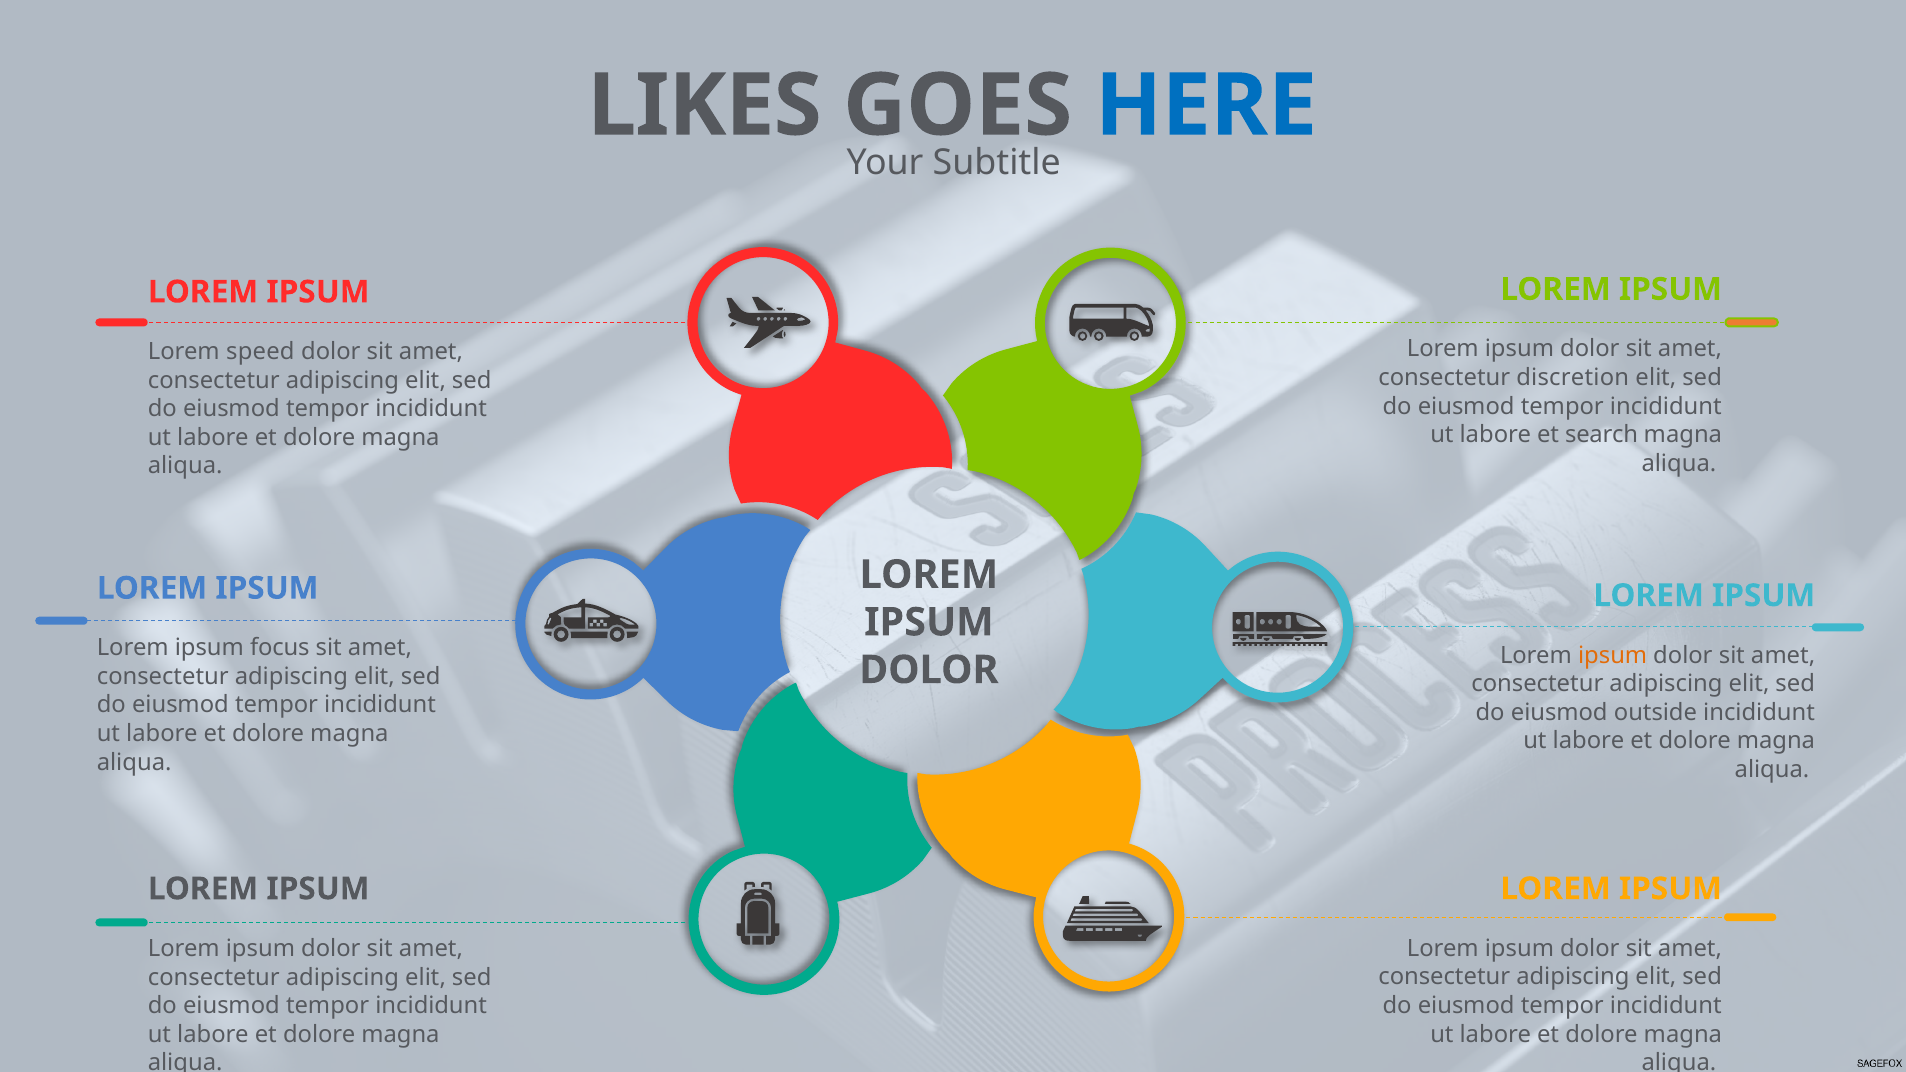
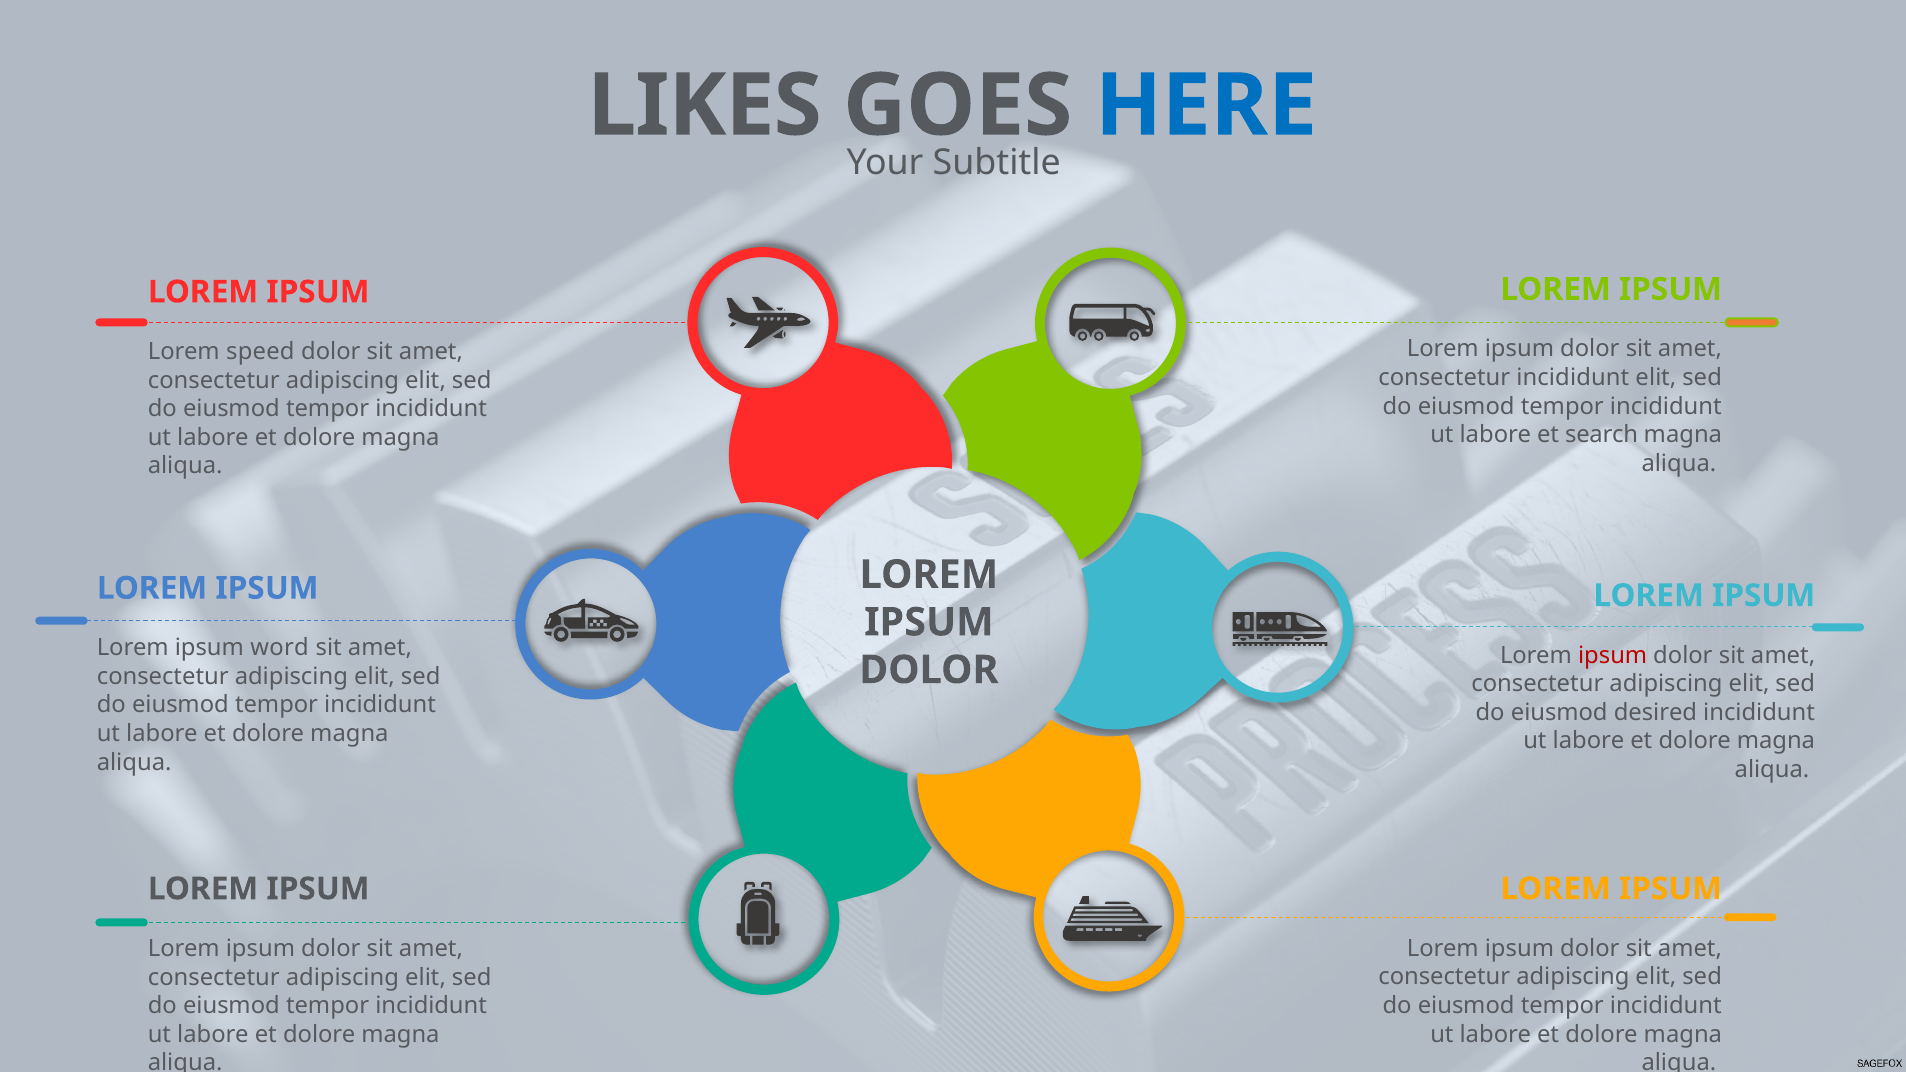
consectetur discretion: discretion -> incididunt (1573, 378)
focus: focus -> word (280, 648)
ipsum colour: orange -> red (1613, 655)
outside: outside -> desired (1655, 713)
